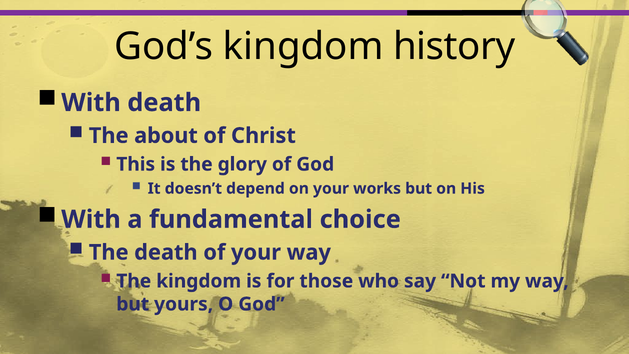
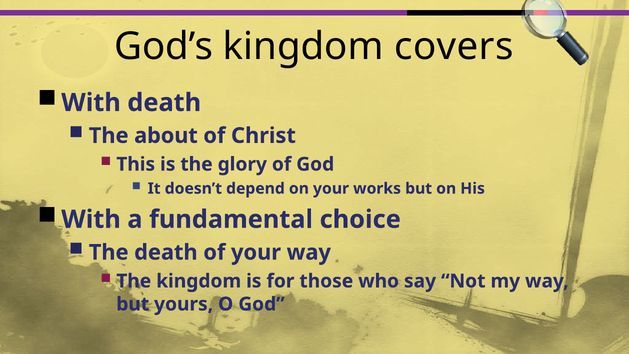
history: history -> covers (454, 46)
